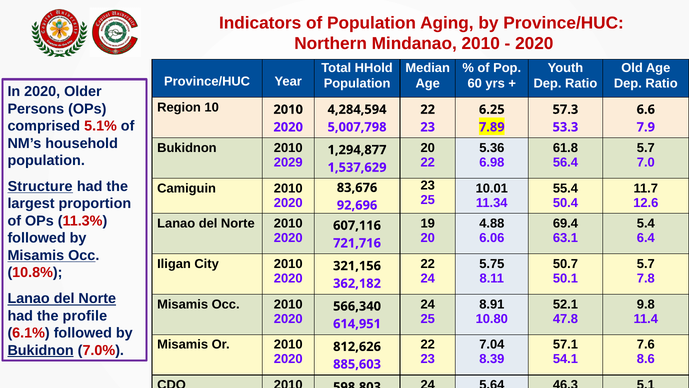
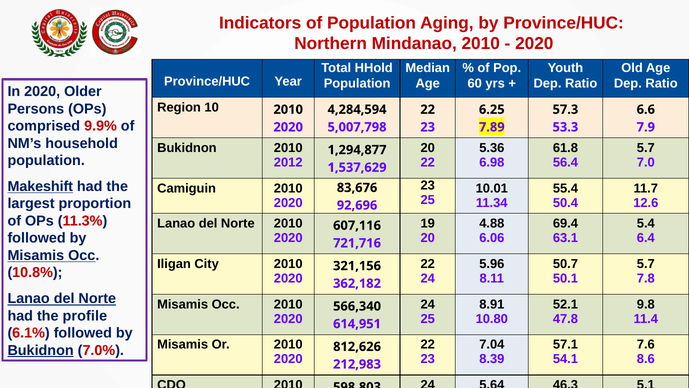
5.1%: 5.1% -> 9.9% (101, 126)
2029: 2029 -> 2012 (288, 162)
Structure: Structure -> Makeshift (40, 186)
5.75: 5.75 -> 5.96 (492, 264)
885,603: 885,603 -> 212,983 (357, 364)
